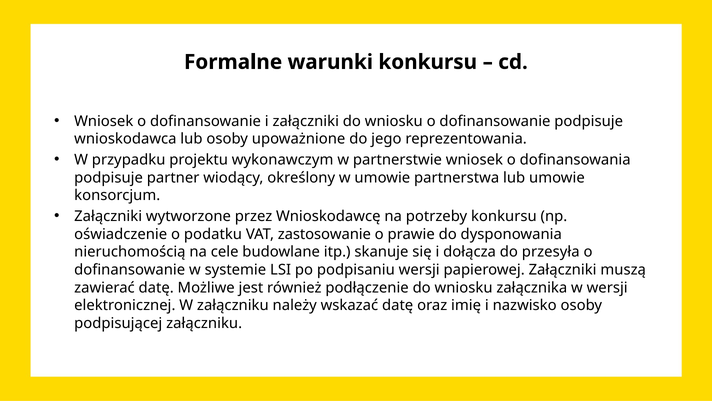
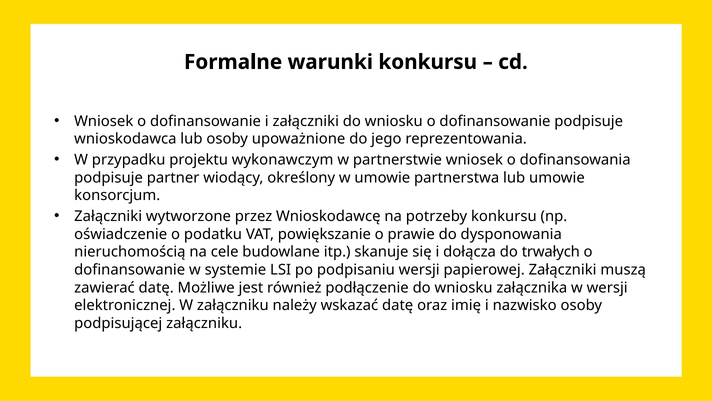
zastosowanie: zastosowanie -> powiększanie (324, 234)
przesyła: przesyła -> trwałych (551, 252)
